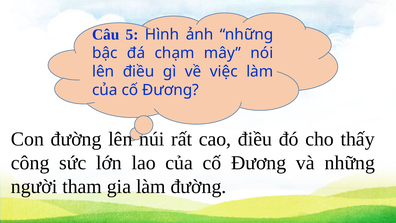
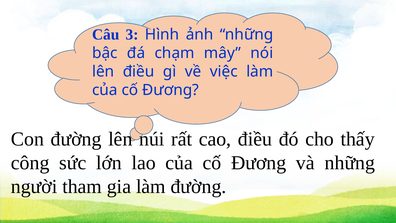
5: 5 -> 3 (132, 34)
